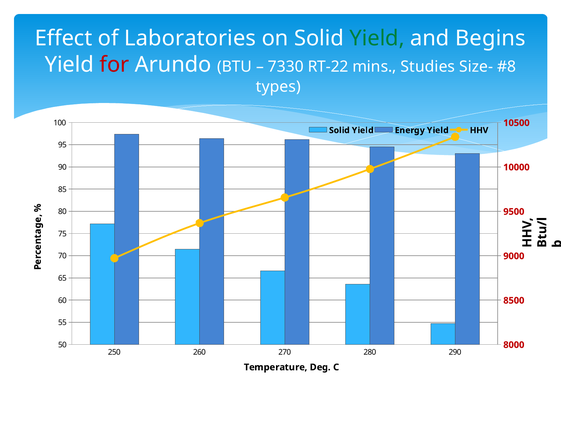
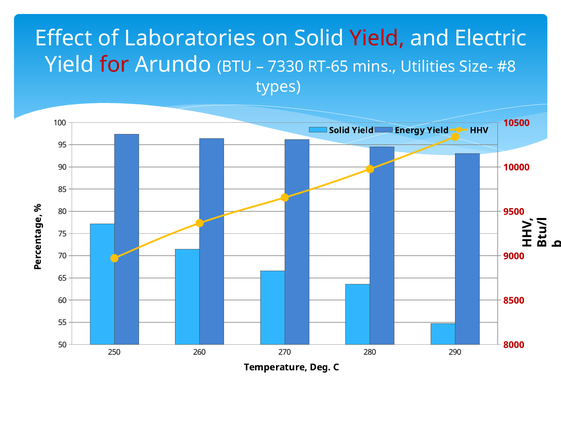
Yield colour: green -> red (377, 38)
Begins: Begins -> Electric (491, 38)
RT-22: RT-22 -> RT-65 (328, 67)
Studies: Studies -> Utilities (428, 67)
